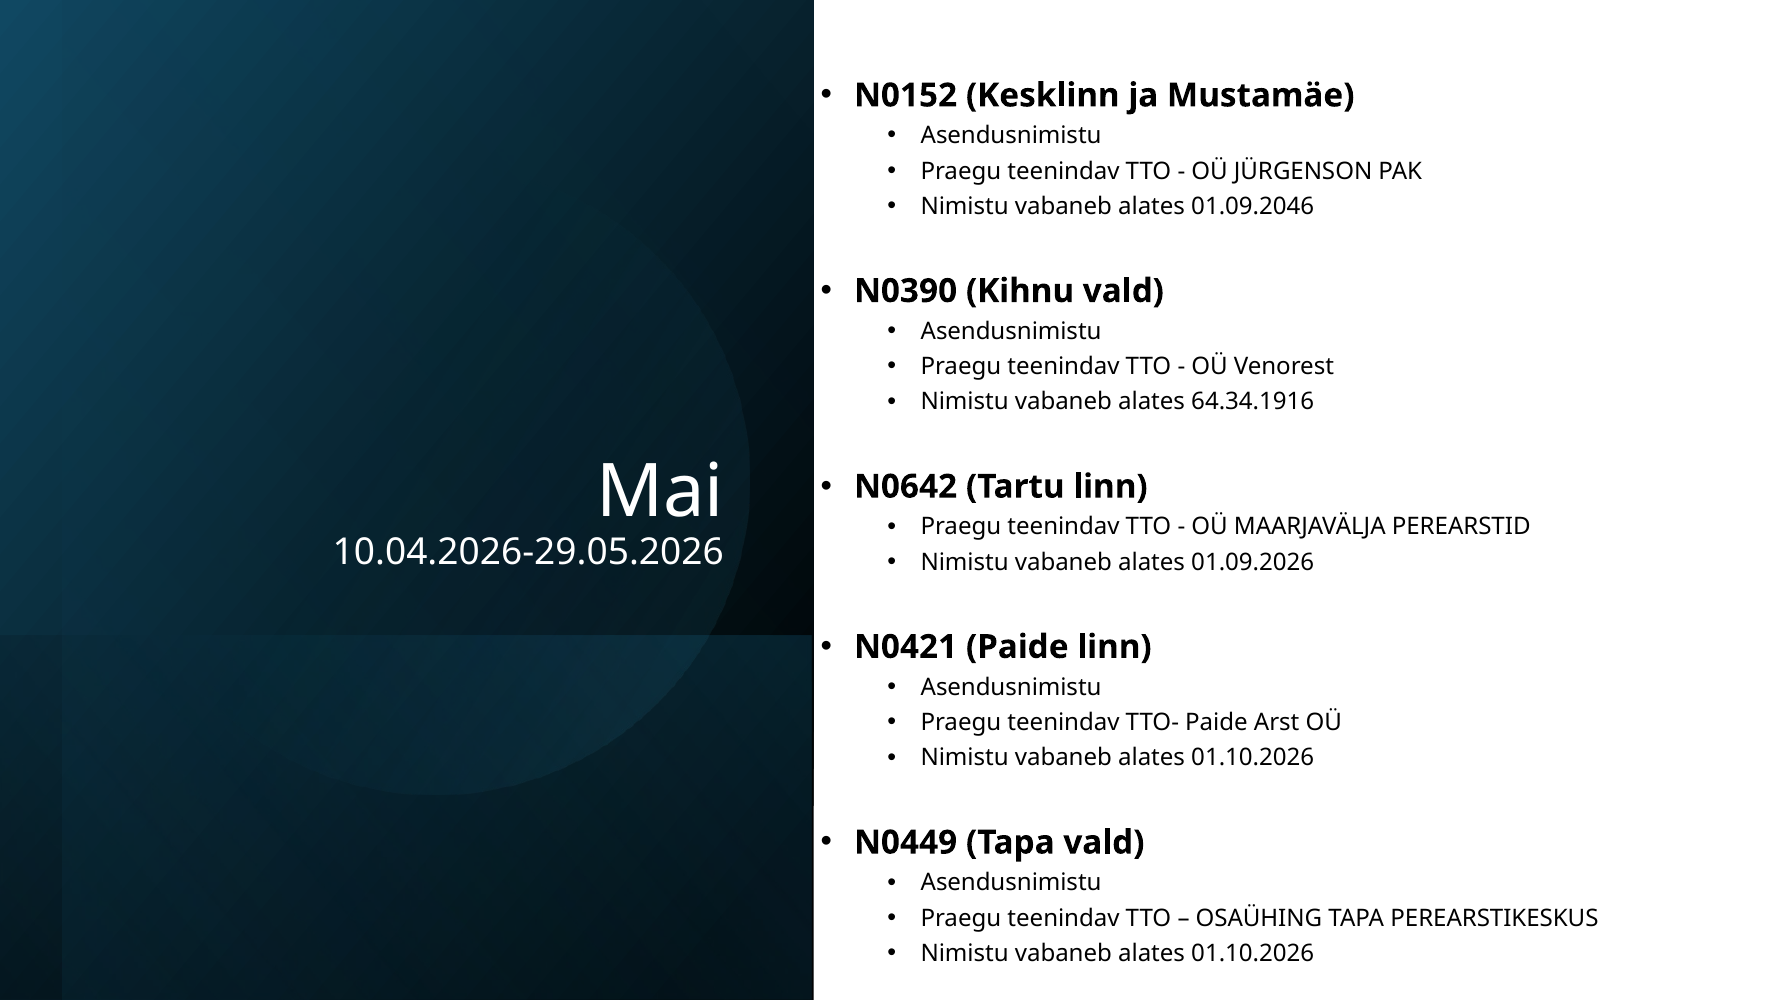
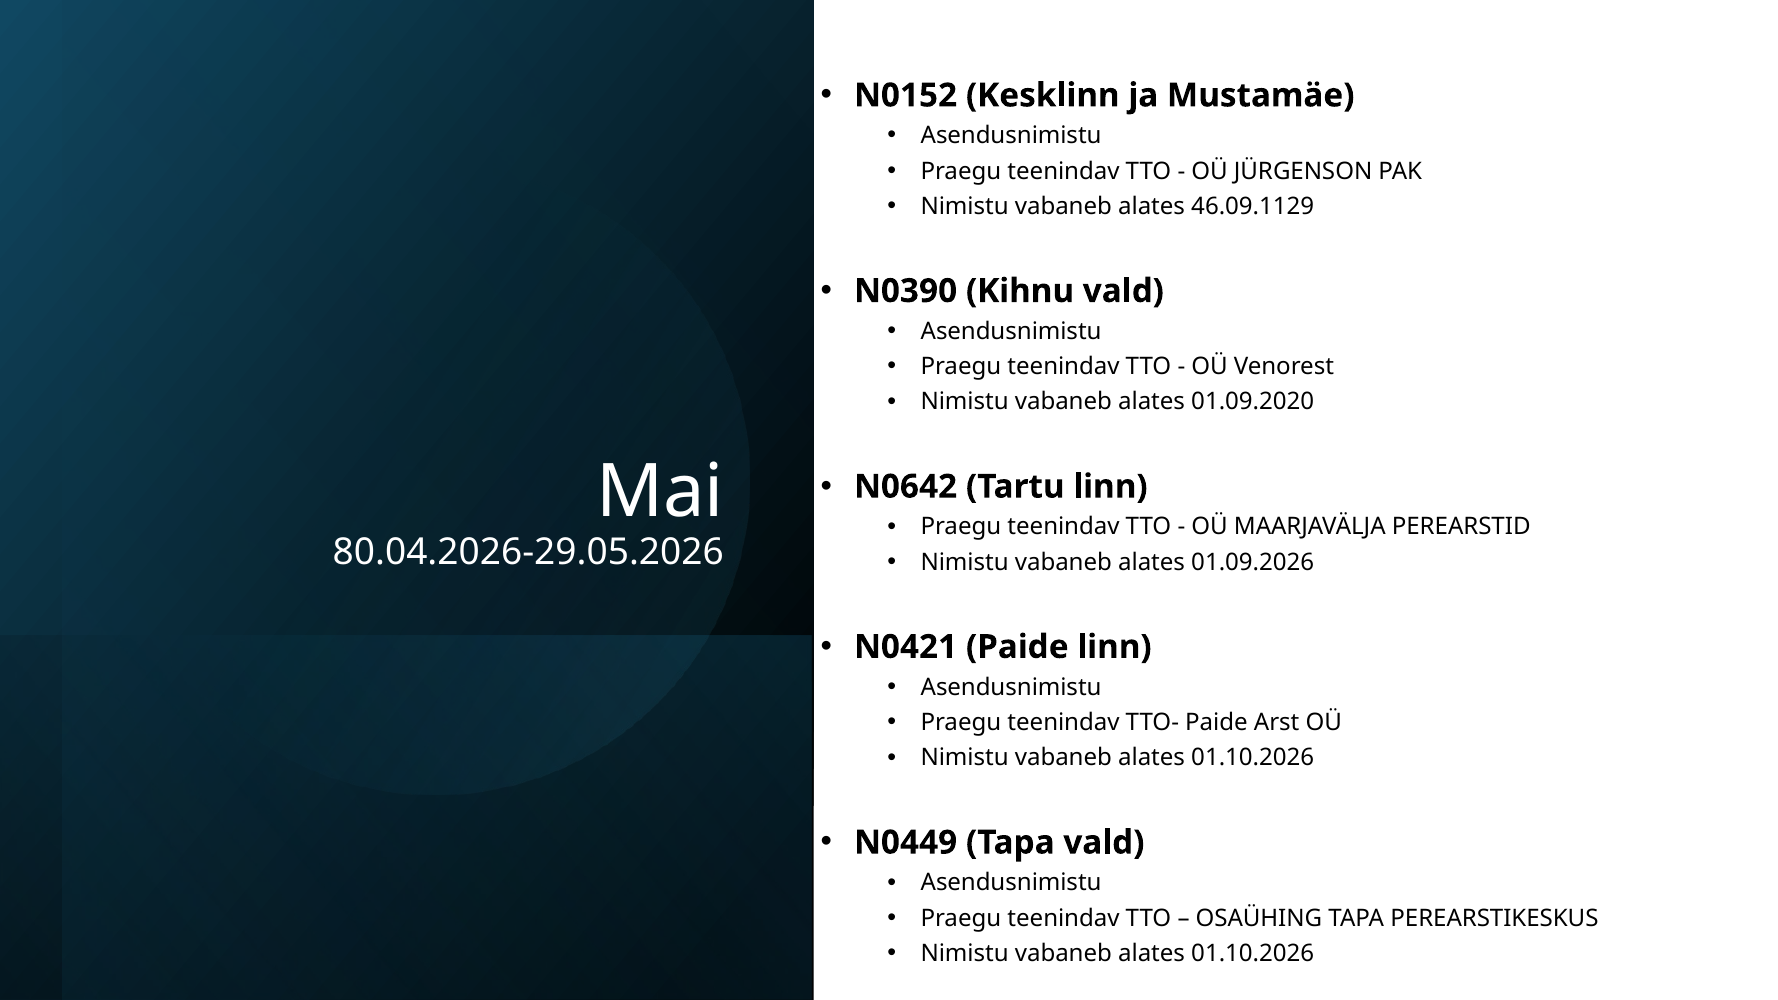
01.09.2046: 01.09.2046 -> 46.09.1129 (1253, 206)
64.34.1916: 64.34.1916 -> 01.09.2020 (1253, 402)
10.04.2026-29.05.2026: 10.04.2026-29.05.2026 -> 80.04.2026-29.05.2026 (528, 553)
